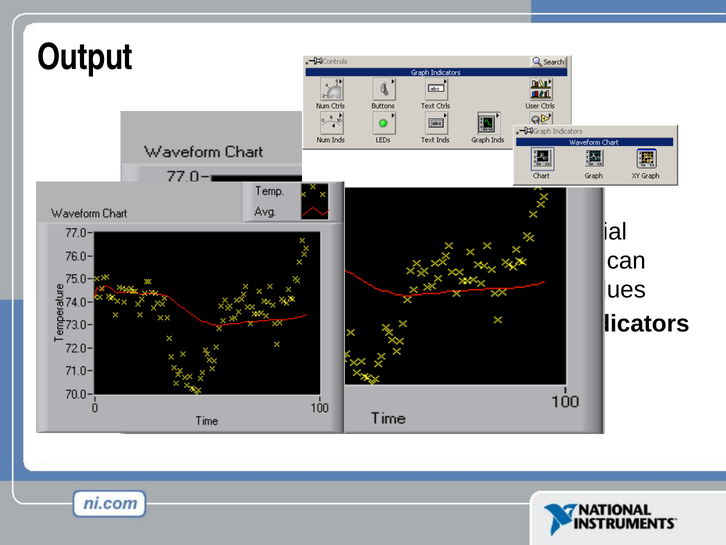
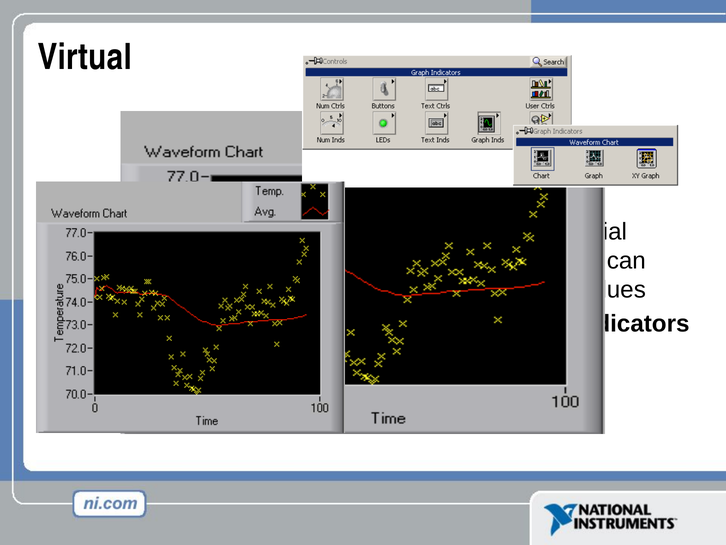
Output: Output -> Virtual (85, 57)
